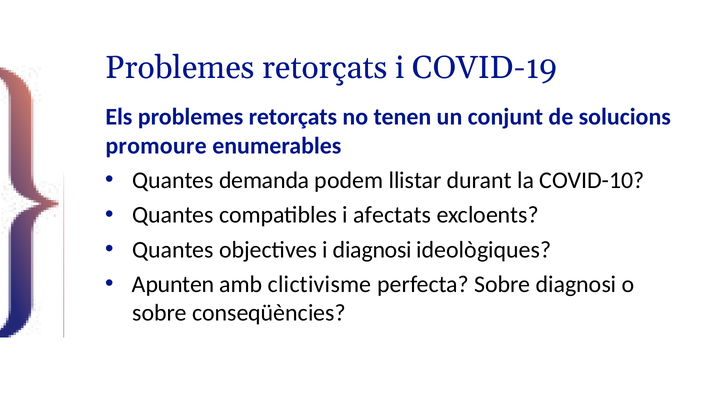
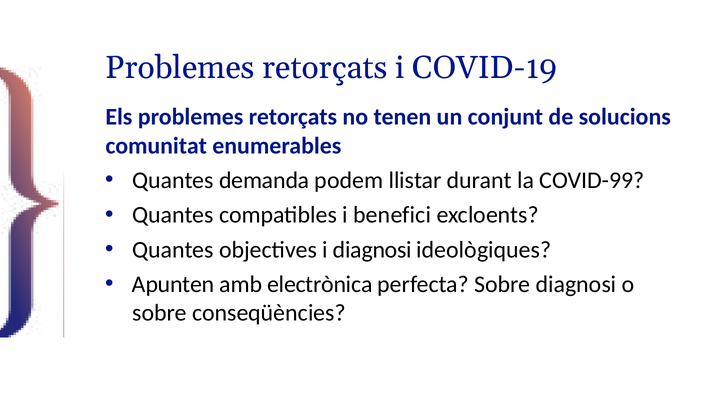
promoure: promoure -> comunitat (156, 146)
COVID-10: COVID-10 -> COVID-99 (592, 181)
afectats: afectats -> benefici (392, 215)
clictivisme: clictivisme -> electrònica (320, 285)
